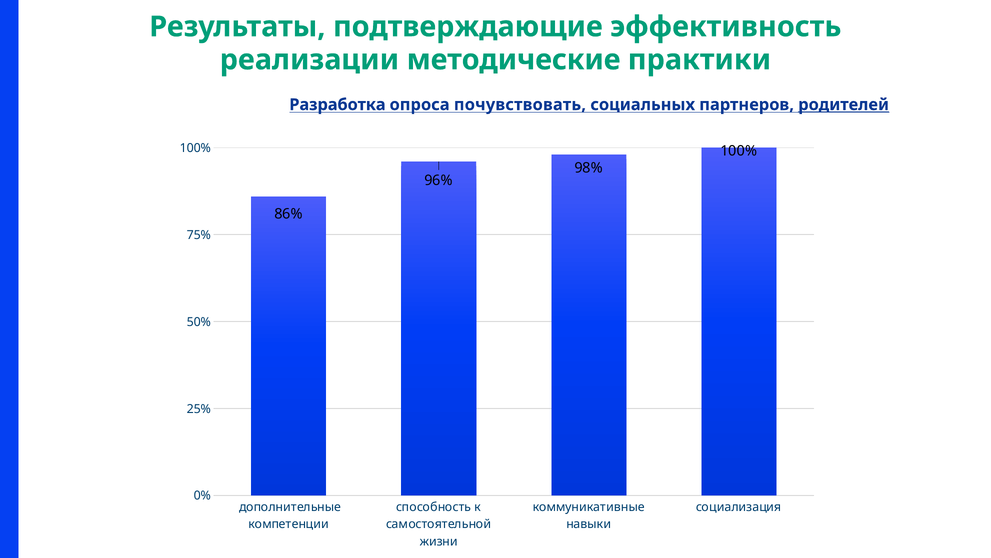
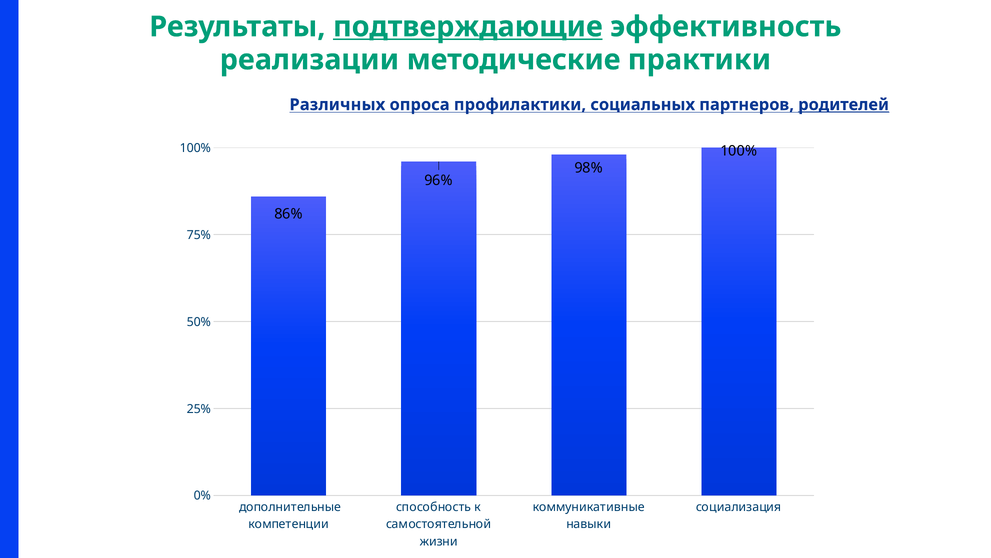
подтверждающие underline: none -> present (468, 27)
Разработка: Разработка -> Различных (337, 105)
почувствовать: почувствовать -> профилактики (520, 105)
